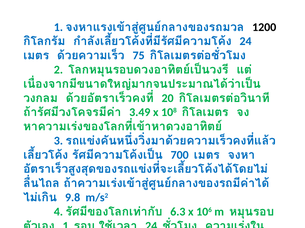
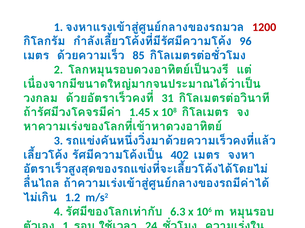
1200 colour: black -> red (264, 27)
24: 24 -> 96 (246, 41)
75: 75 -> 85 (139, 56)
20: 20 -> 31 (168, 98)
3.49: 3.49 -> 1.45 (140, 113)
700: 700 -> 402 (180, 155)
9.8: 9.8 -> 1.2 (73, 198)
